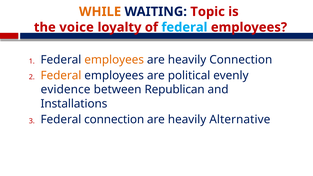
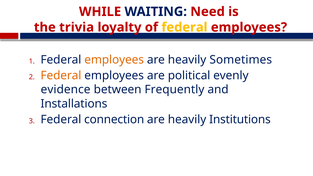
WHILE colour: orange -> red (100, 12)
Topic: Topic -> Need (208, 12)
voice: voice -> trivia (77, 27)
federal colour: light blue -> yellow (184, 27)
heavily Connection: Connection -> Sometimes (241, 60)
Republican: Republican -> Frequently (174, 90)
Alternative: Alternative -> Institutions (240, 120)
